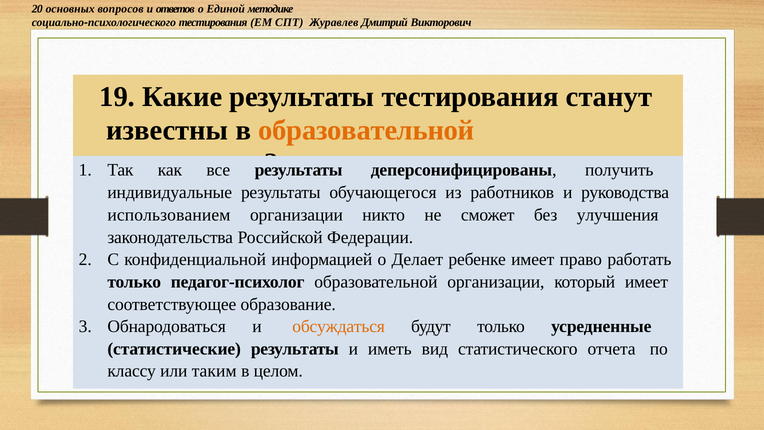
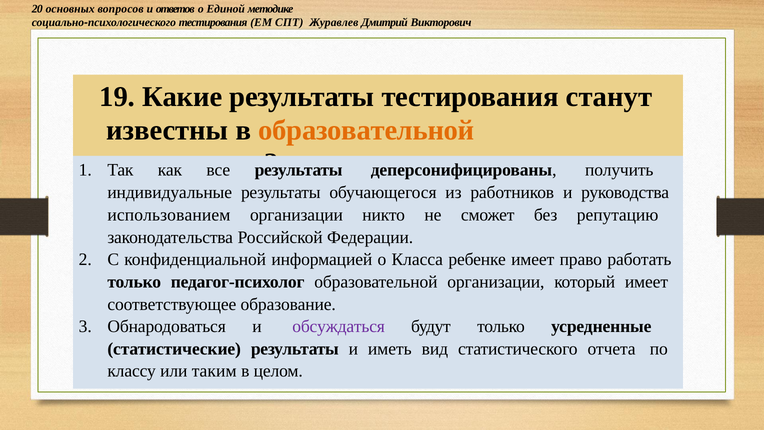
улучшения: улучшения -> репутацию (618, 215)
Делает: Делает -> Класса (417, 260)
обсуждаться colour: orange -> purple (339, 326)
